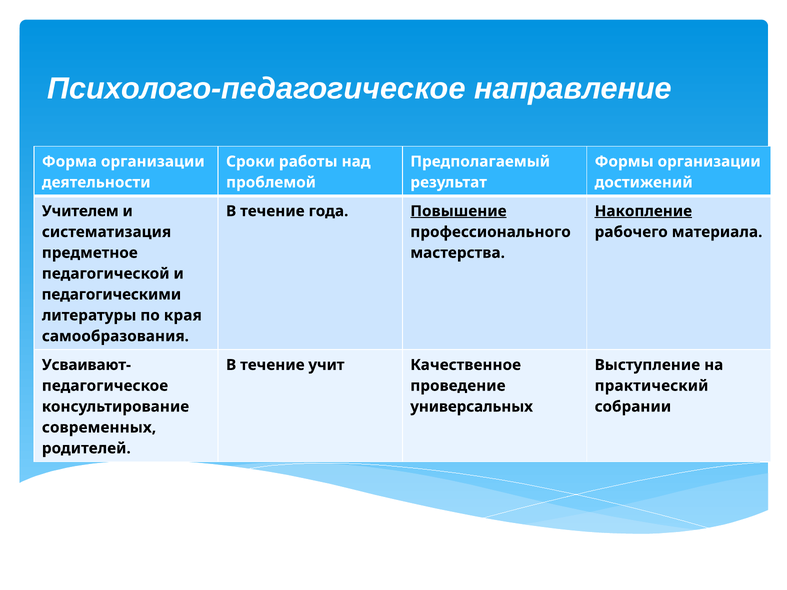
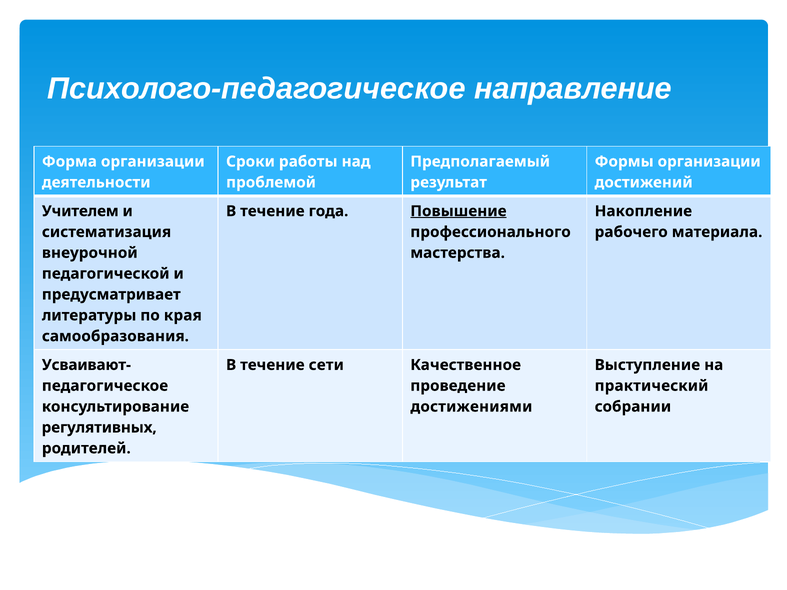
Накопление underline: present -> none (643, 211)
предметное: предметное -> внеурочной (90, 253)
педагогическими: педагогическими -> предусматривает (111, 295)
учит: учит -> сети (326, 365)
универсальных: универсальных -> достижениями (471, 407)
современных: современных -> регулятивных (99, 428)
